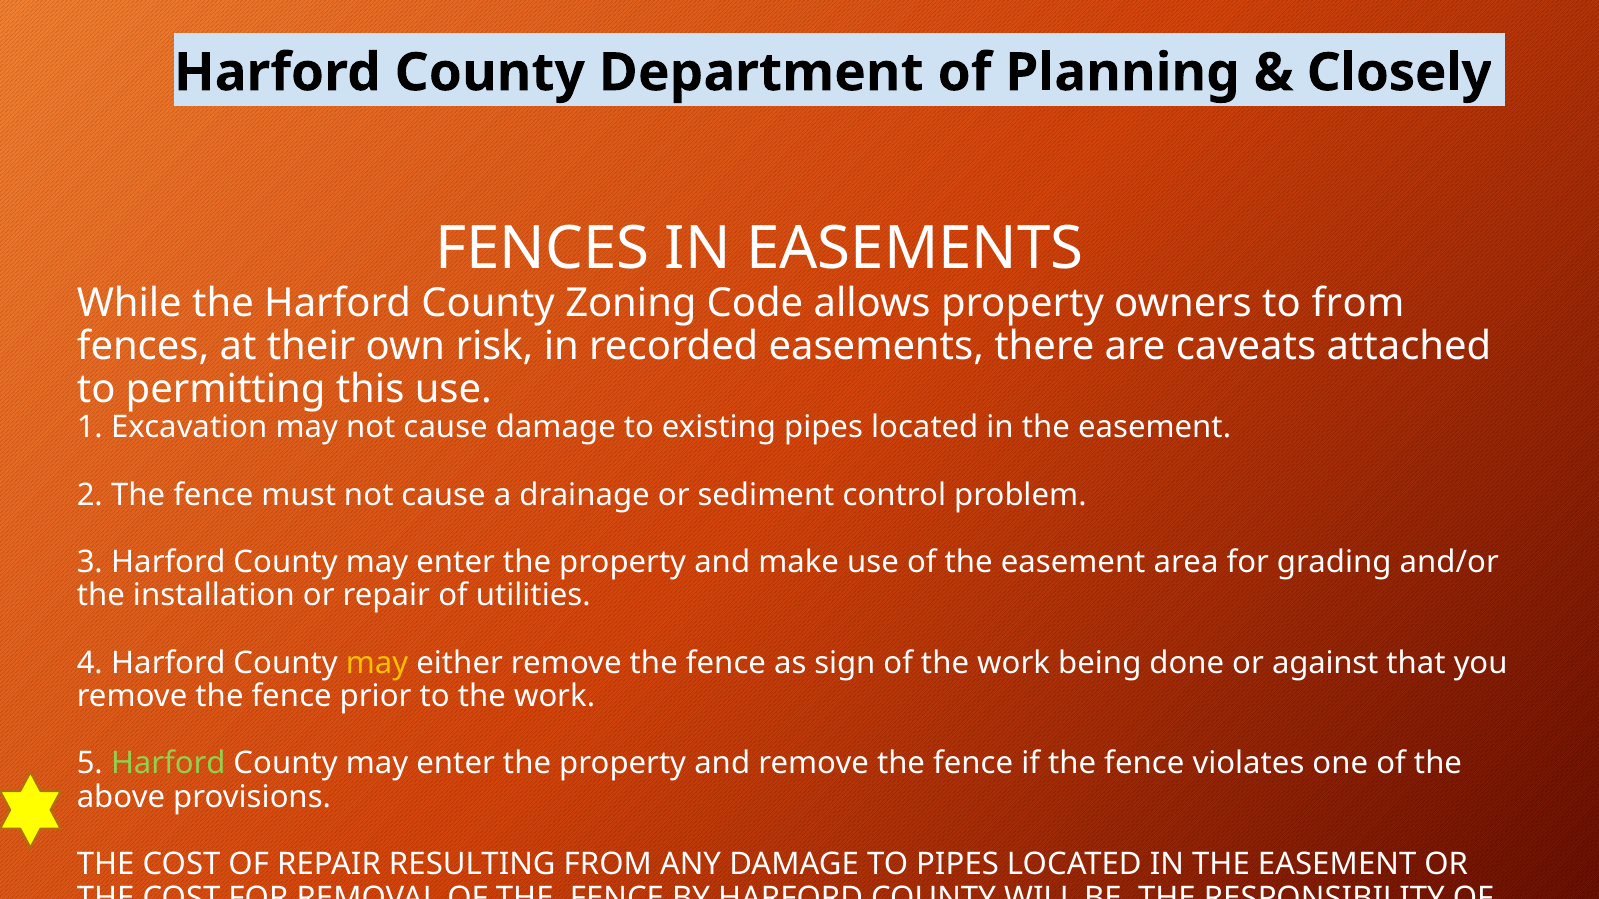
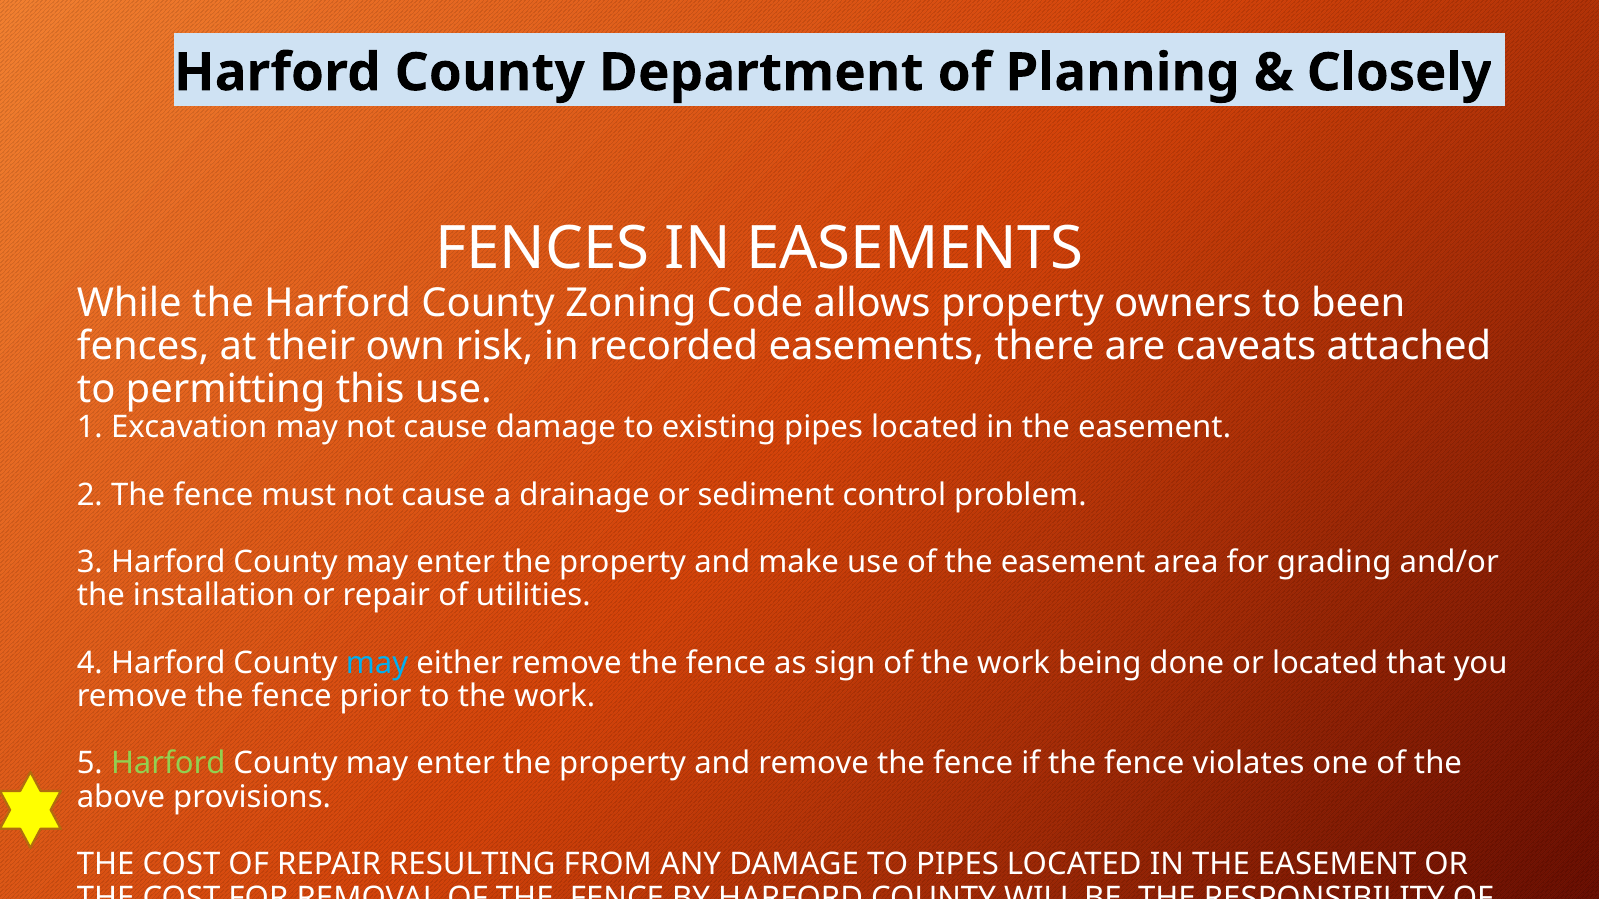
to from: from -> been (1358, 303)
may colour: yellow -> light blue (377, 663)
or against: against -> located (1325, 663)
